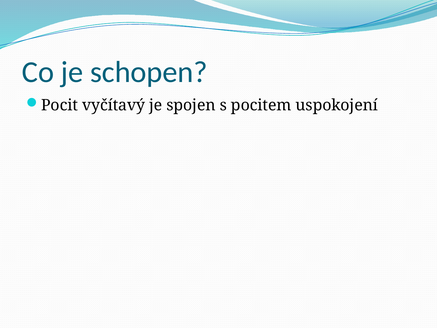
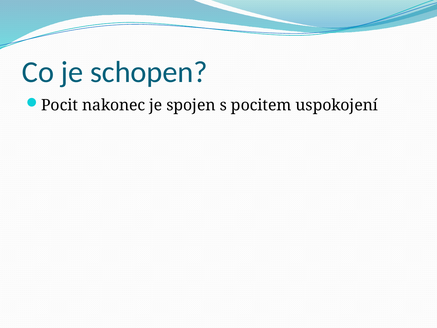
vyčítavý: vyčítavý -> nakonec (114, 105)
